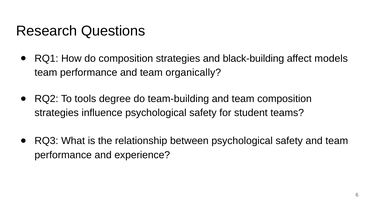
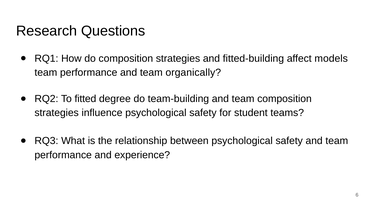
black-building: black-building -> fitted-building (253, 59)
tools: tools -> fitted (85, 99)
